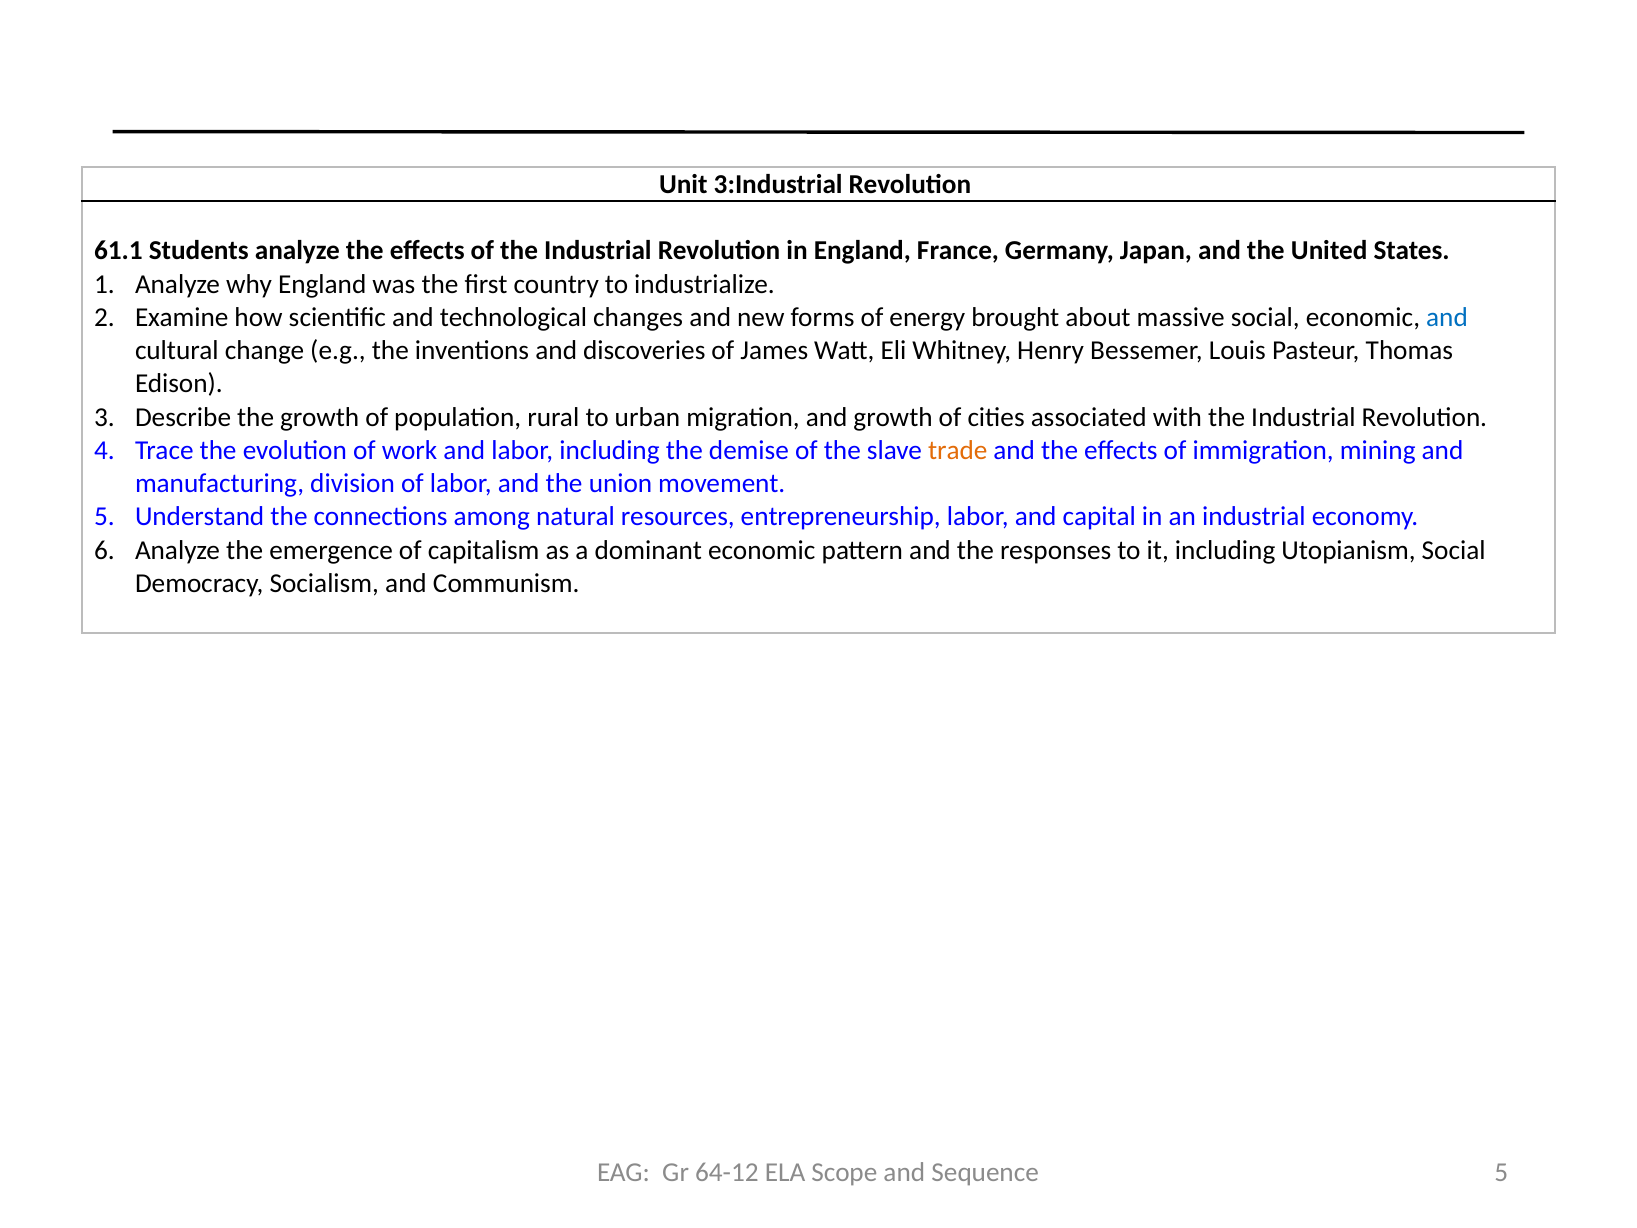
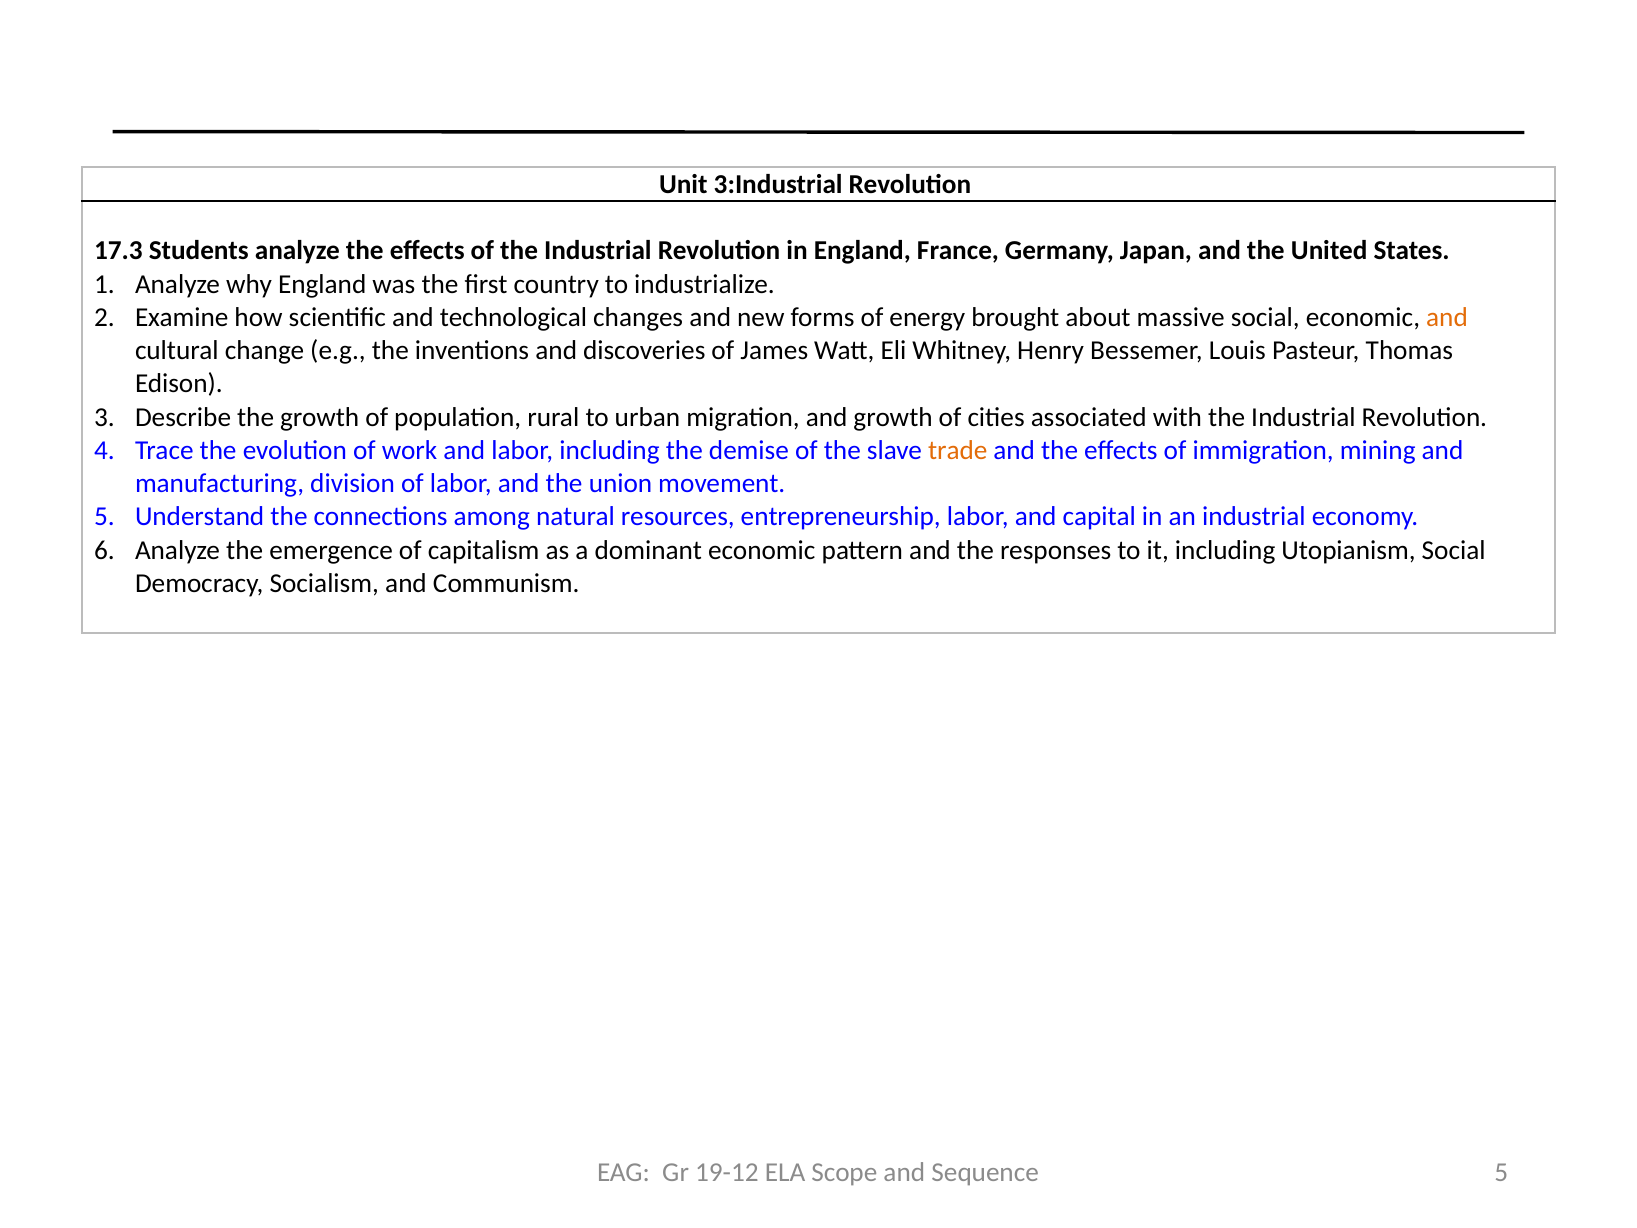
61.1: 61.1 -> 17.3 (118, 251)
and colour: blue -> orange (1447, 317)
64-12: 64-12 -> 19-12 (727, 1172)
